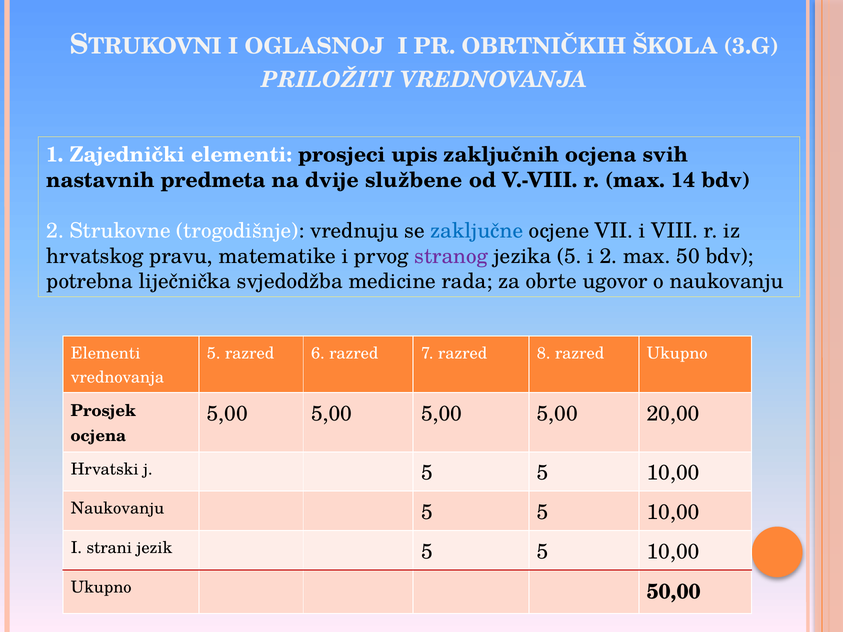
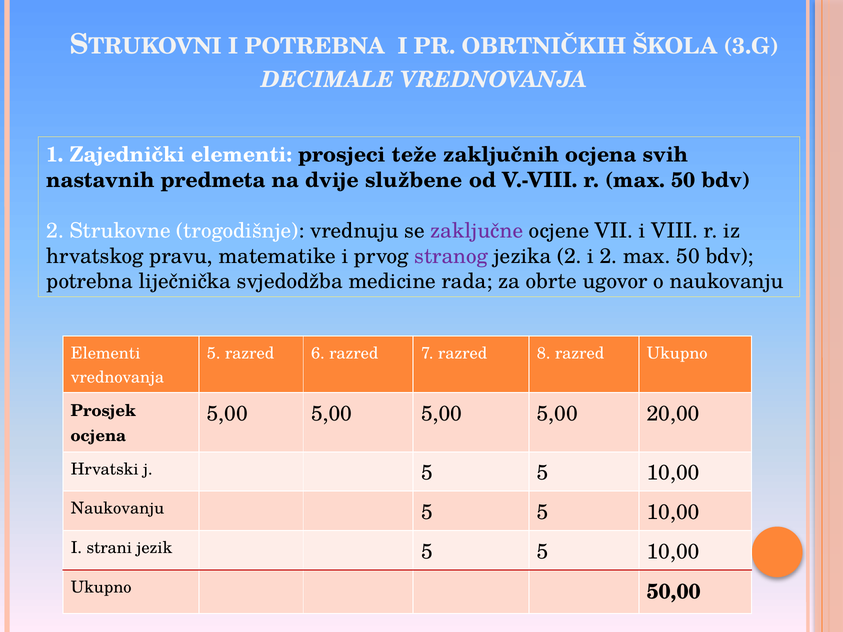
I OGLASNOJ: OGLASNOJ -> POTREBNA (315, 46)
PRILOŽITI: PRILOŽITI -> DECIMALE (328, 80)
upis: upis -> teže (414, 155)
r max 14: 14 -> 50 (683, 180)
zaključne colour: blue -> purple (477, 231)
jezika 5: 5 -> 2 (569, 256)
